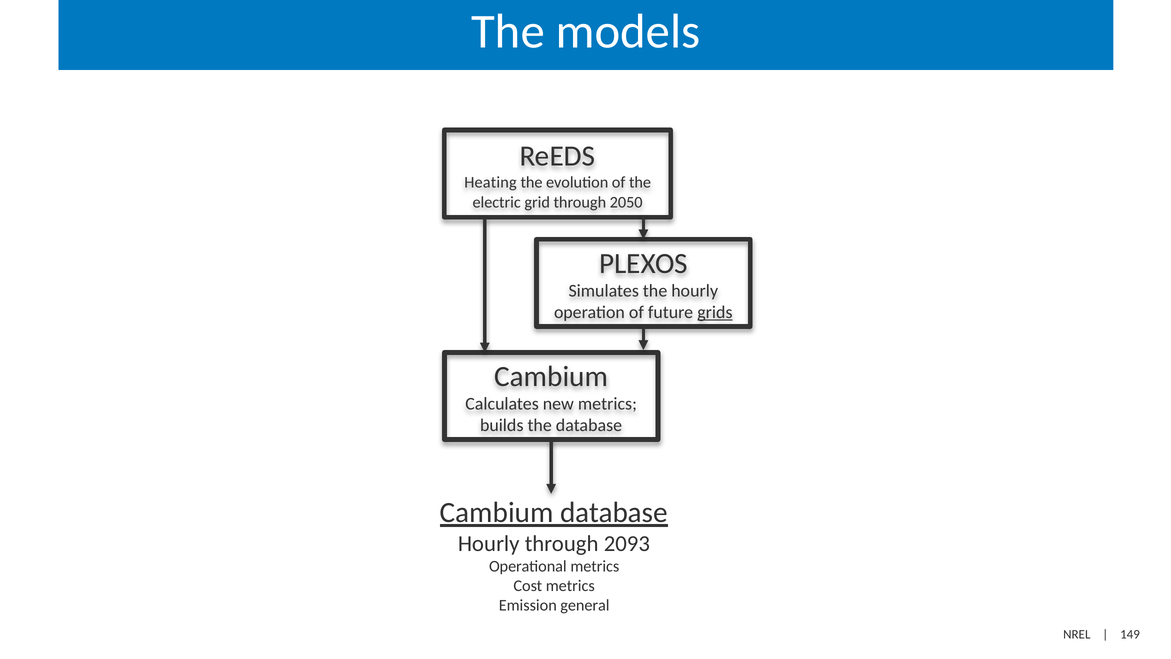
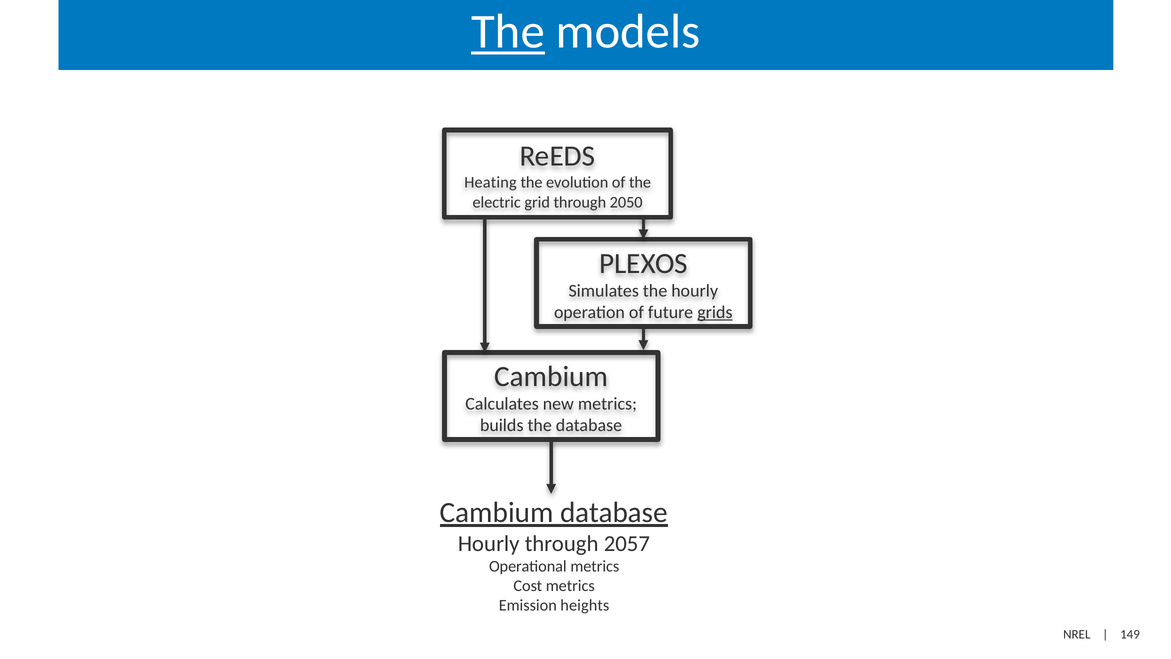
The underline: none -> present (508, 32)
2093: 2093 -> 2057 (627, 543)
general: general -> heights (585, 605)
